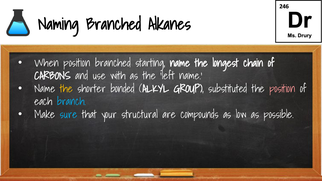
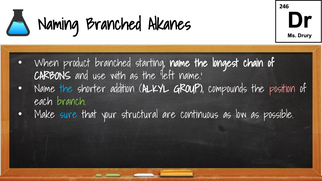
When position: position -> product (77, 63)
the colour: yellow -> light blue (66, 89)
bonded: bonded -> addition (123, 89)
substituted: substituted -> compounds (228, 89)
branch colour: light blue -> light green (72, 102)
compounds: compounds -> continuous (199, 115)
